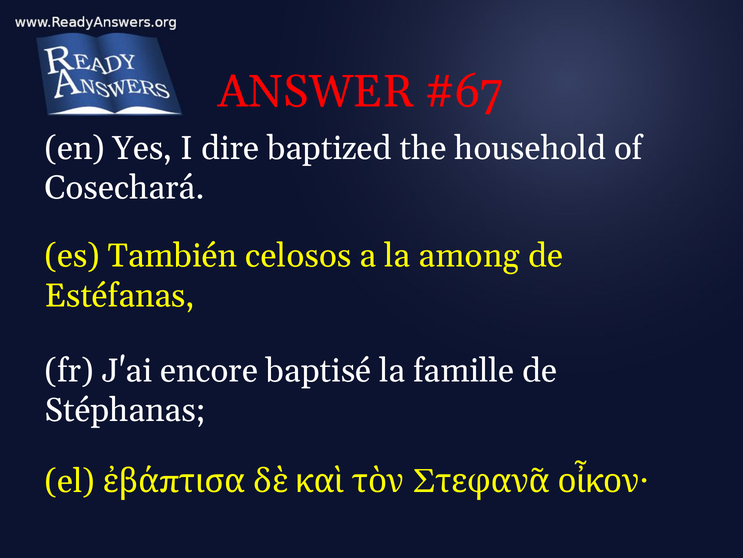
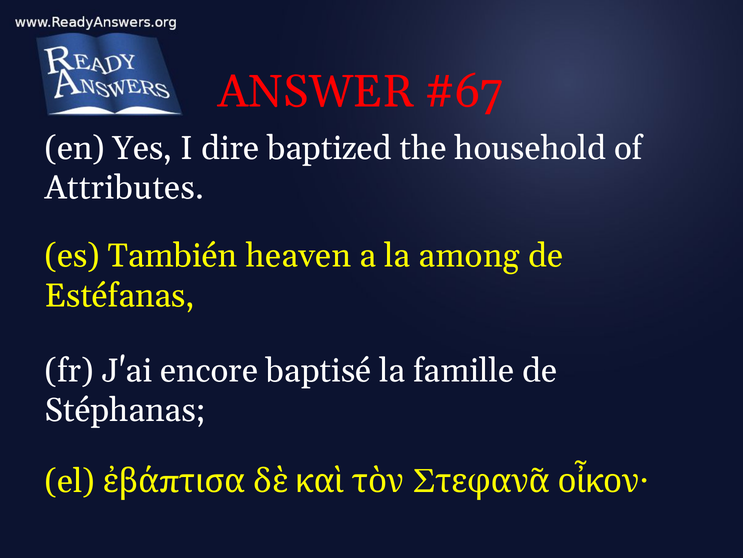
Cosechará: Cosechará -> Attributes (125, 188)
celosos: celosos -> heaven (298, 256)
